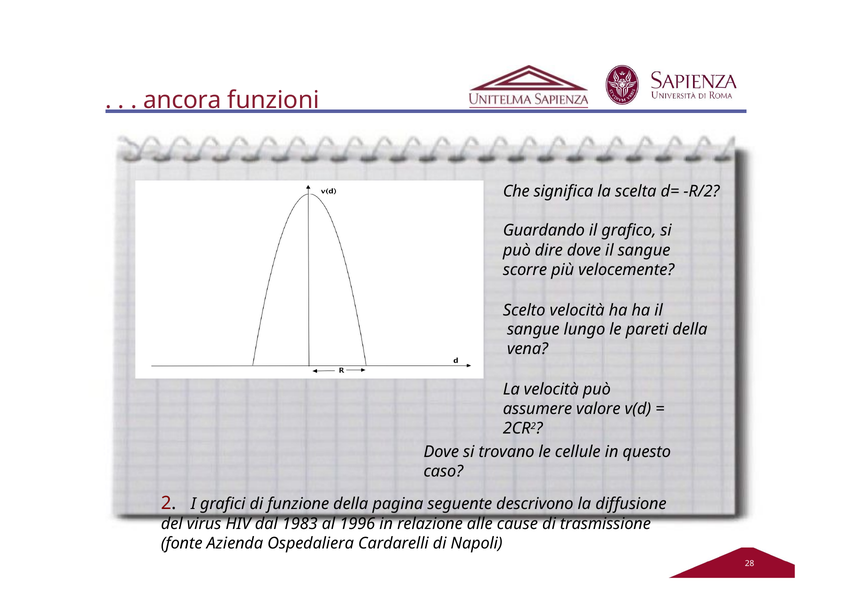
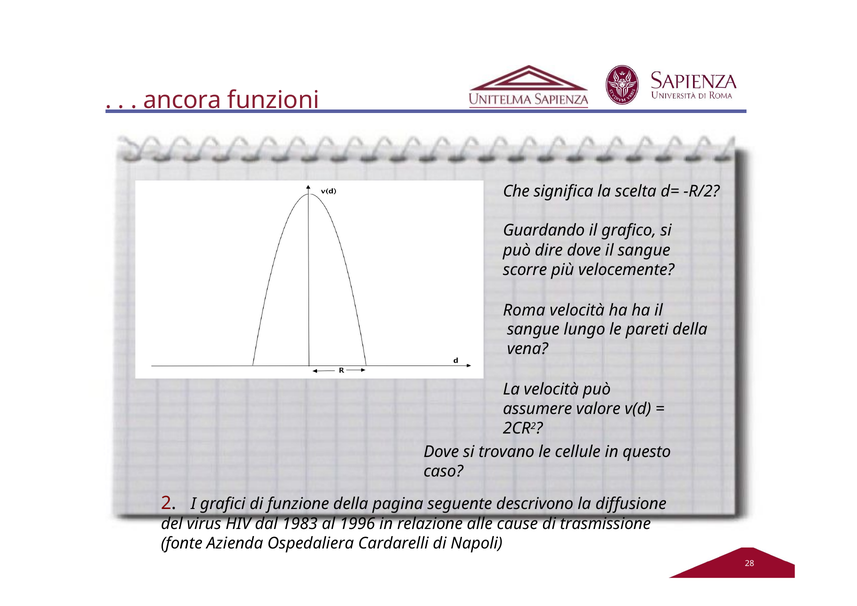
Scelto: Scelto -> Roma (524, 310)
